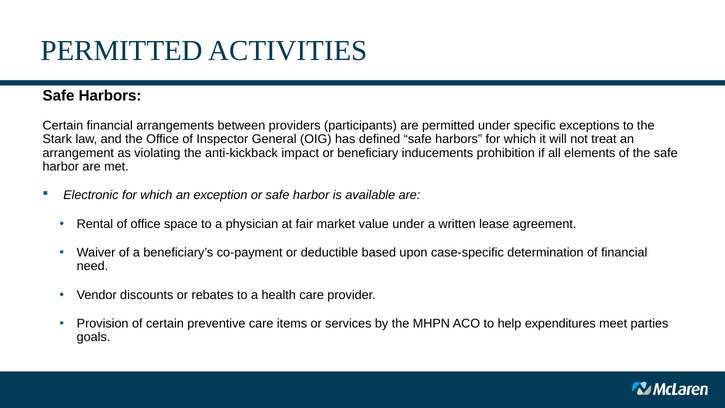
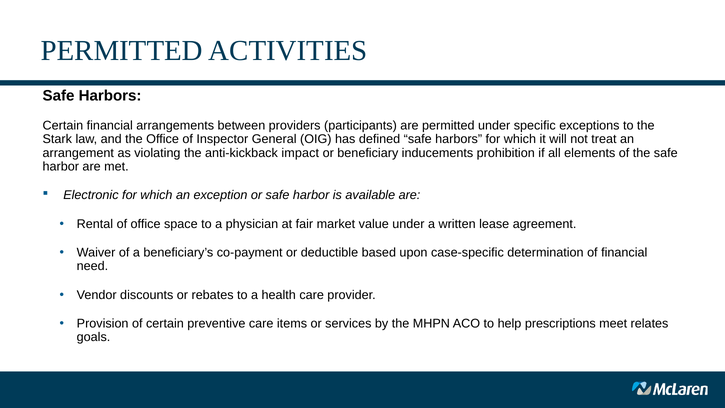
expenditures: expenditures -> prescriptions (560, 324)
parties: parties -> relates (650, 324)
